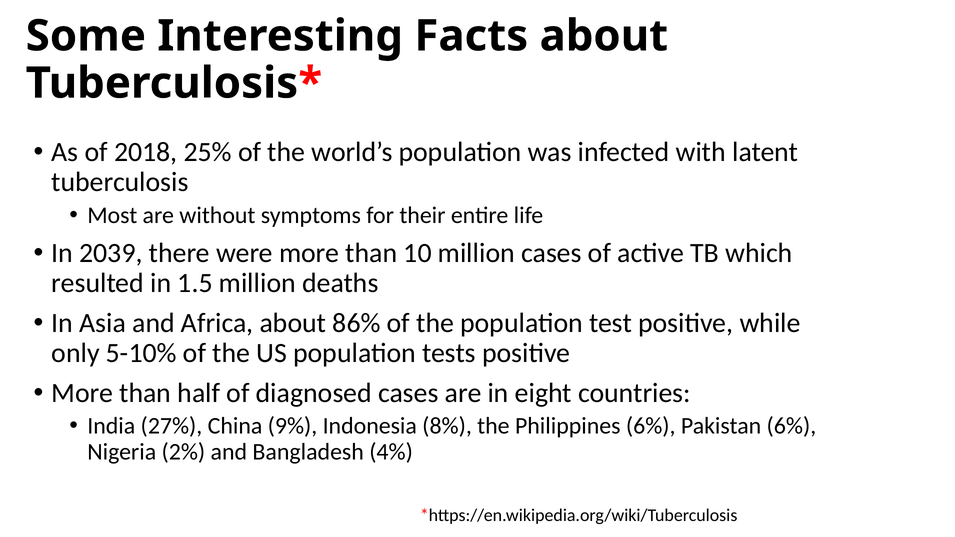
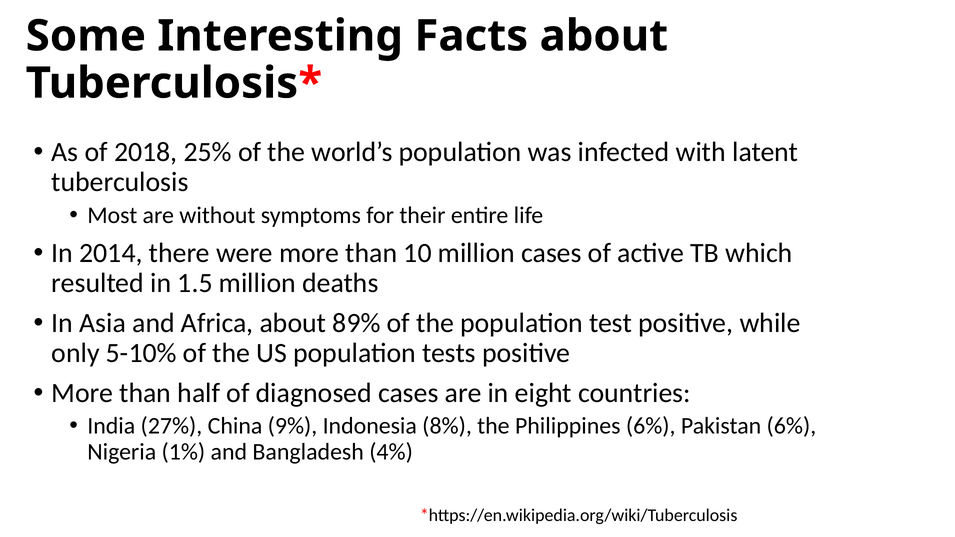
2039: 2039 -> 2014 (111, 253)
86%: 86% -> 89% (356, 323)
2%: 2% -> 1% (183, 452)
